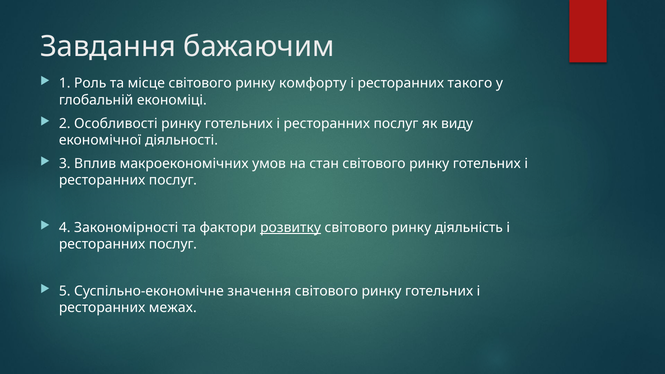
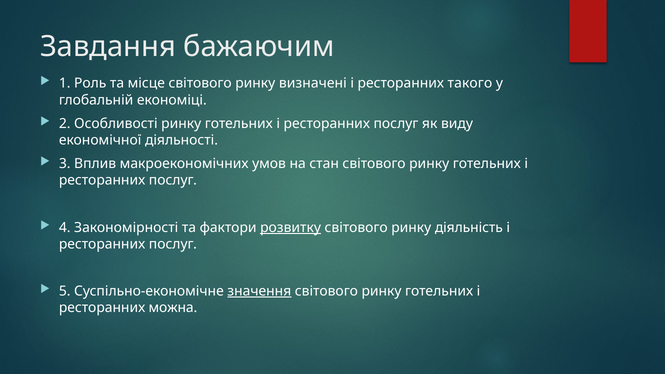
комфорту: комфорту -> визначені (313, 83)
значення underline: none -> present (259, 291)
межах: межах -> можна (173, 308)
